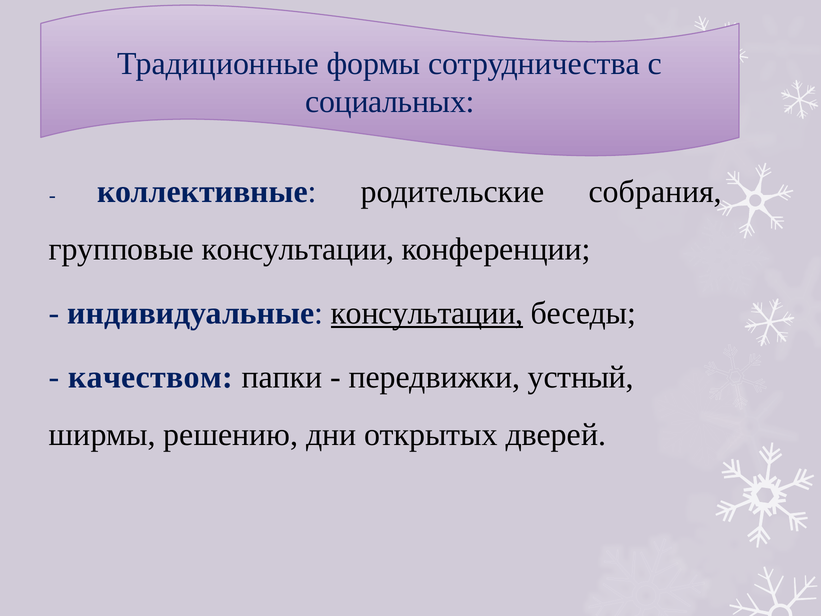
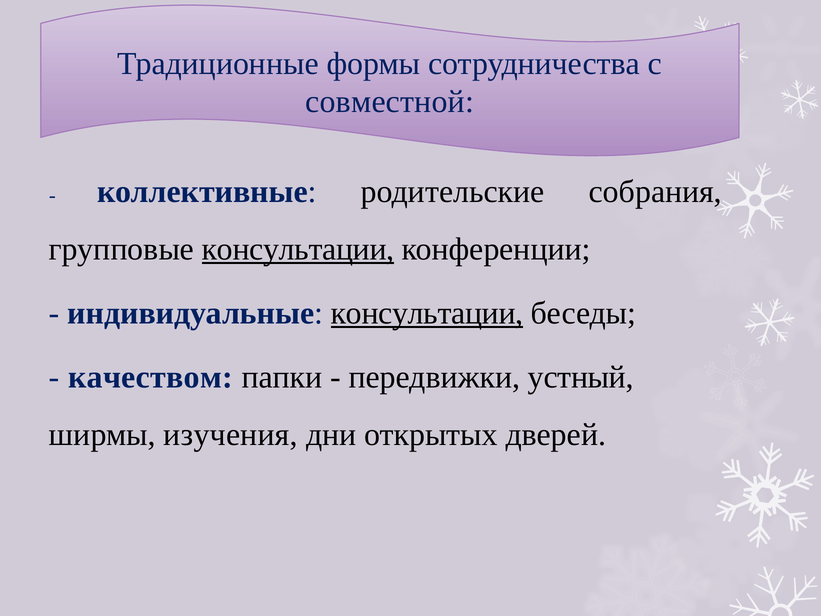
социальных: социальных -> совместной (390, 102)
консультации underline: none -> present (298, 249)
решению: решению -> изучения (231, 435)
